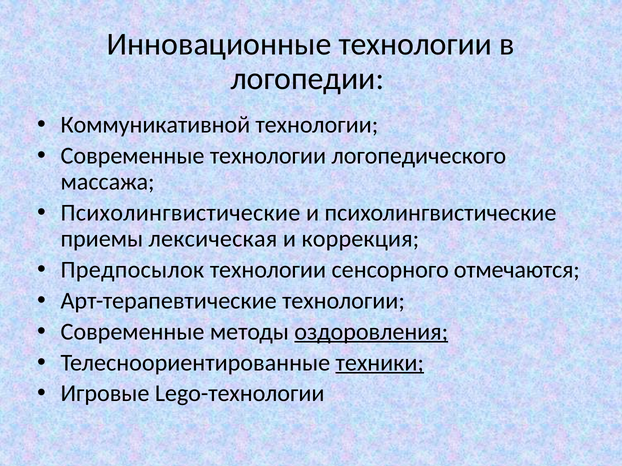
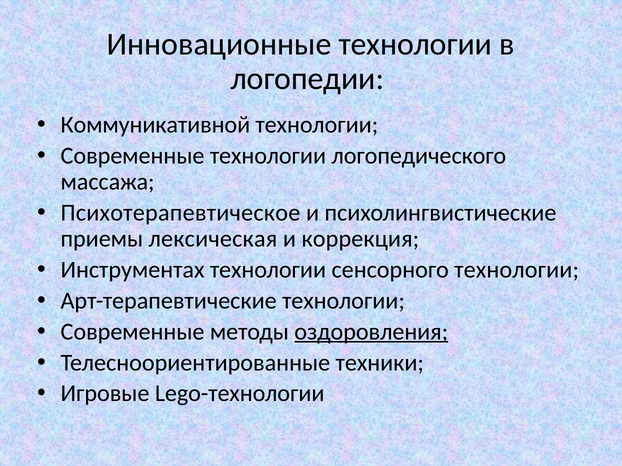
Психолингвистические: Психолингвистические -> Психотерапевтическое (180, 213)
Предпосылок: Предпосылок -> Инструментах (133, 270)
сенсорного отмечаются: отмечаются -> технологии (517, 270)
техники underline: present -> none (380, 363)
